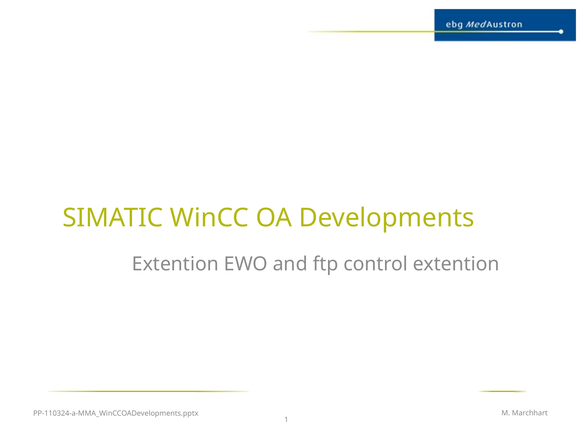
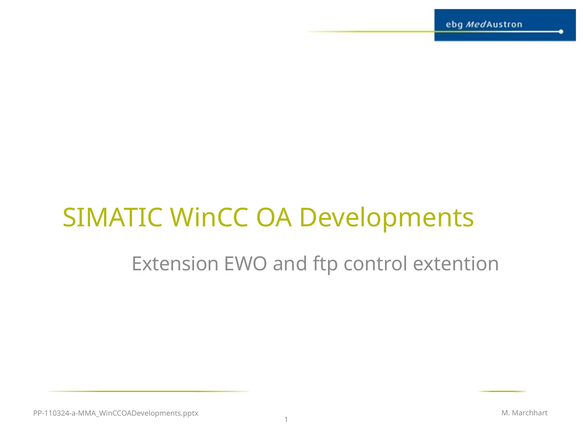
Extention: Extention -> Extension (175, 264)
